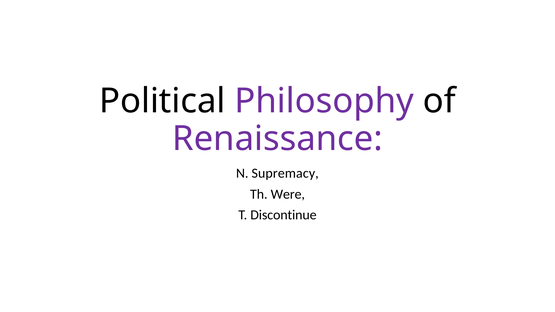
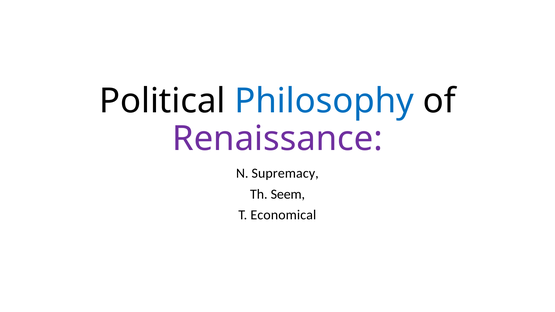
Philosophy colour: purple -> blue (324, 101)
Were: Were -> Seem (288, 194)
Discontinue: Discontinue -> Economical (283, 215)
